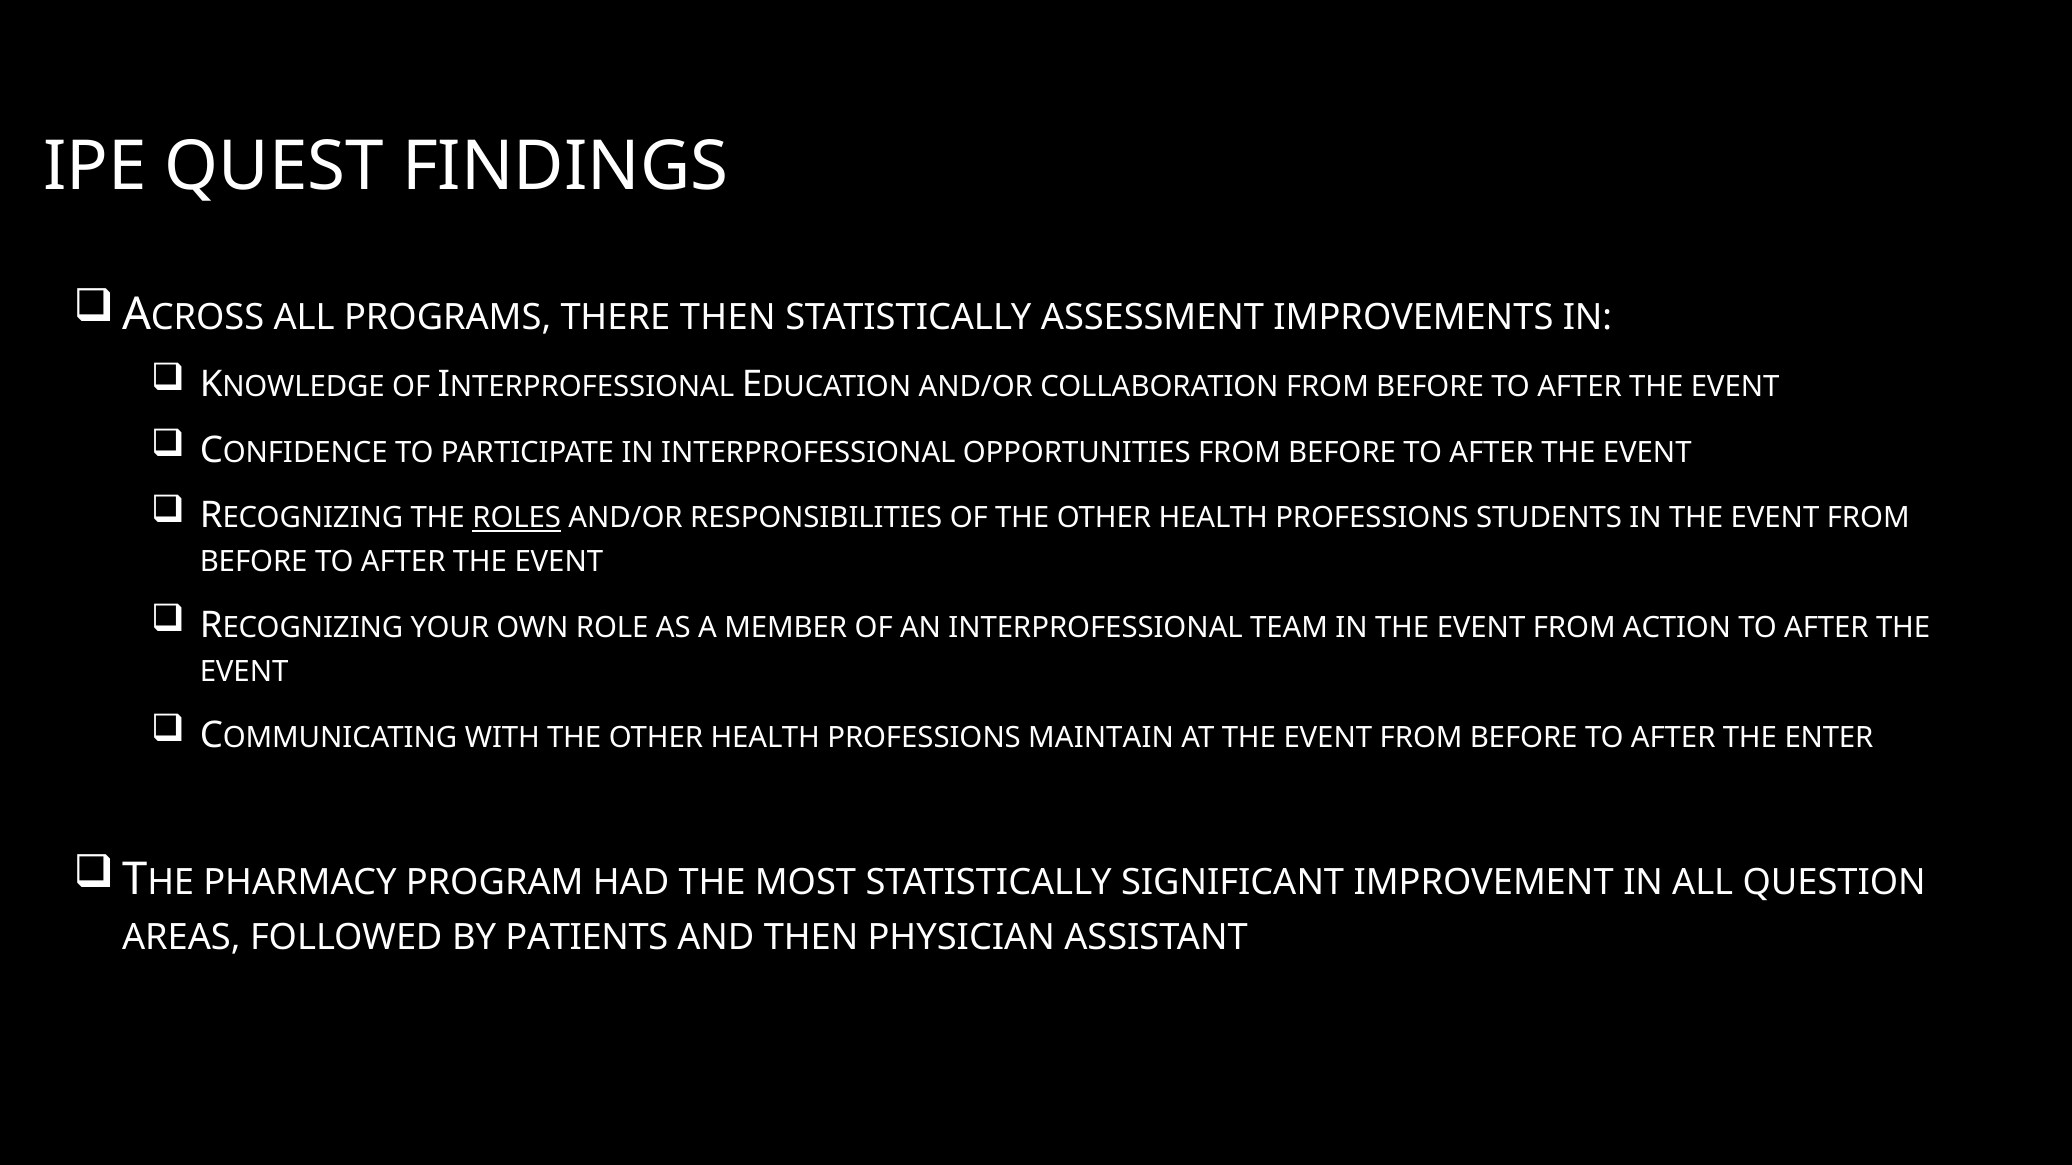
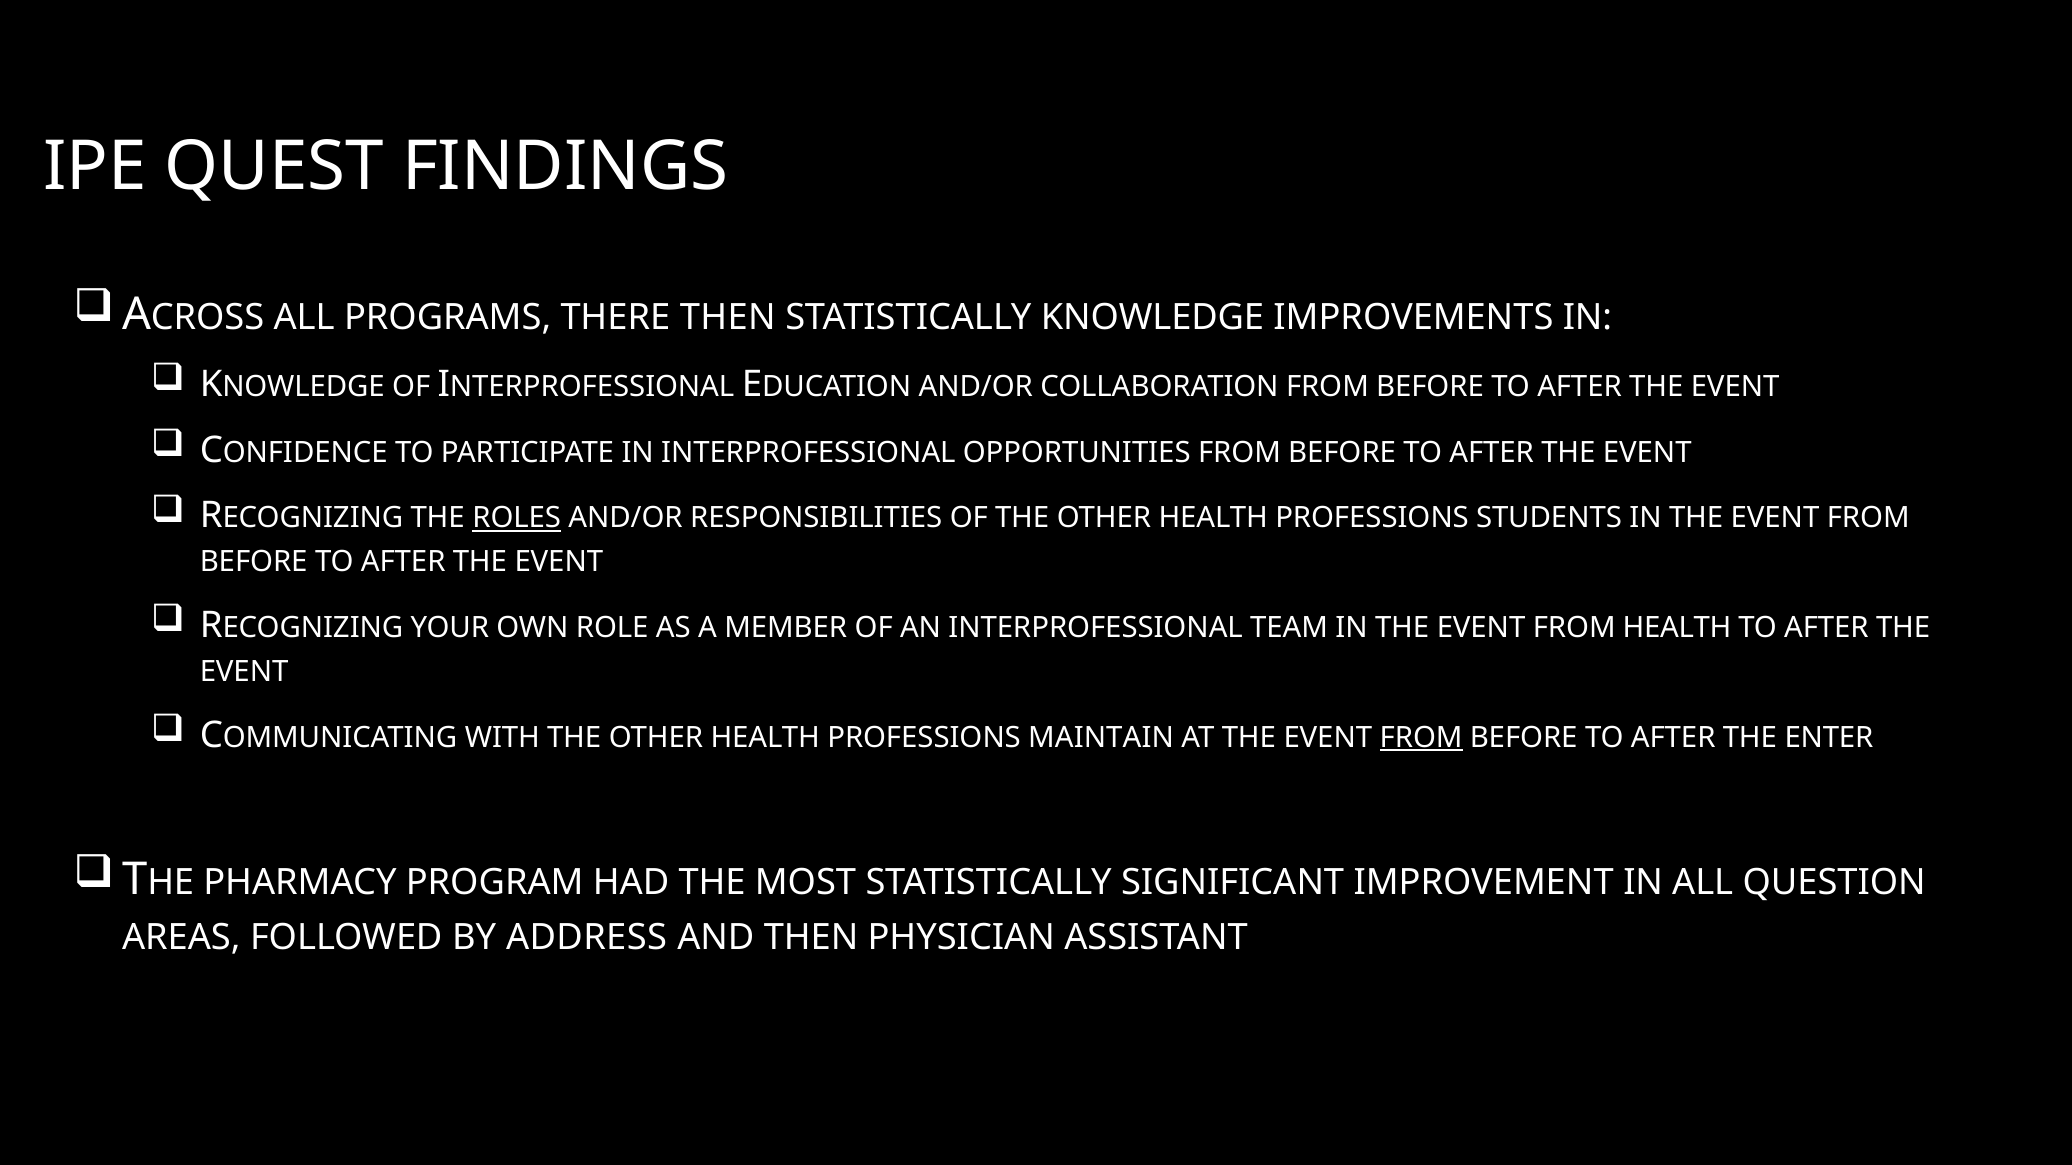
ASSESSMENT: ASSESSMENT -> KNOWLEDGE (1153, 317)
FROM ACTION: ACTION -> HEALTH (1677, 628)
FROM underline: none -> present (1421, 738)
PATIENTS: PATIENTS -> ADDRESS (587, 937)
